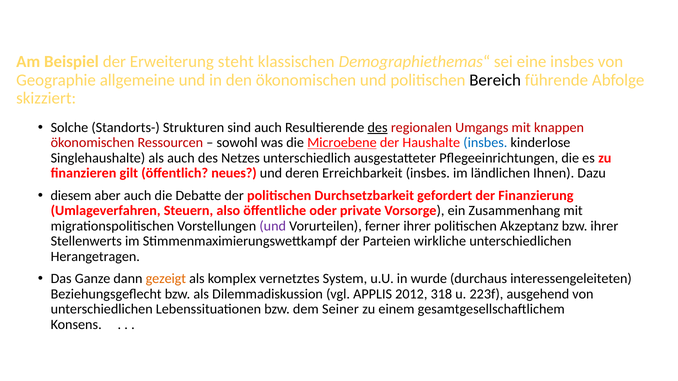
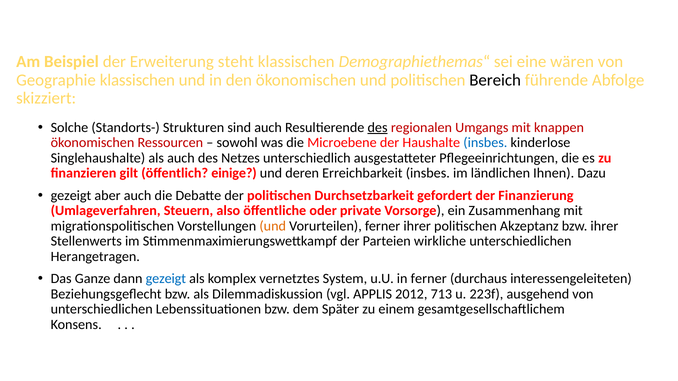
eine insbes: insbes -> wären (572, 62)
Geographie allgemeine: allgemeine -> klassischen (137, 80)
Microebene underline: present -> none (342, 143)
neues: neues -> einige (234, 173)
diesem: diesem -> gezeigt (71, 196)
und colour: purple -> orange (273, 226)
gezeigt colour: orange -> blue (166, 279)
in wurde: wurde -> ferner (429, 279)
318: 318 -> 713 (441, 294)
Seiner: Seiner -> Später (340, 310)
